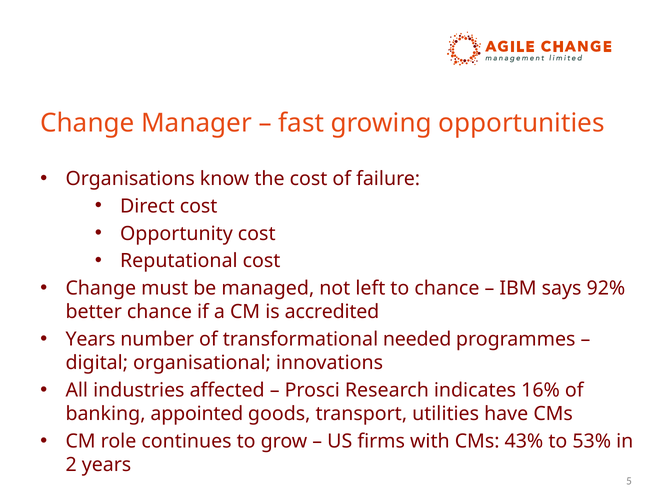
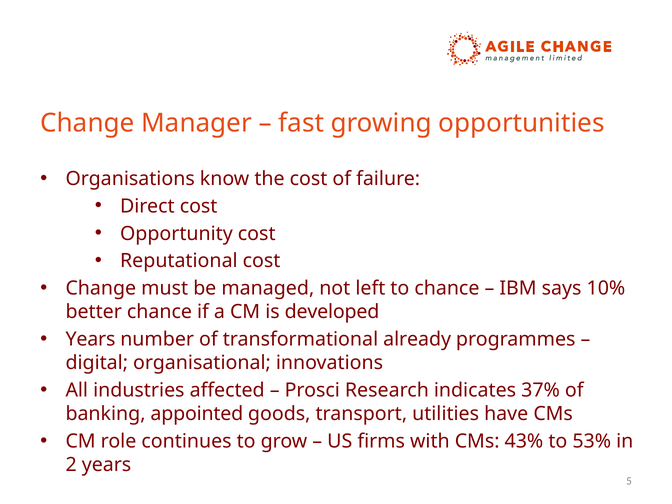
92%: 92% -> 10% (606, 288)
accredited: accredited -> developed (332, 312)
needed: needed -> already (417, 339)
16%: 16% -> 37% (541, 390)
